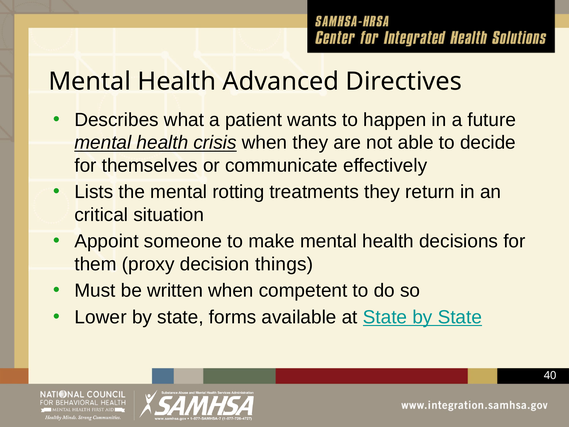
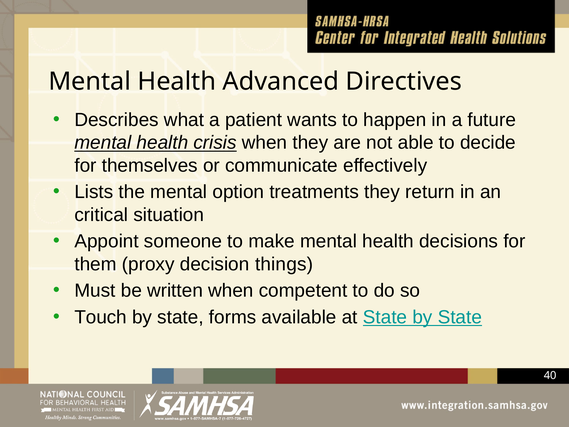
rotting: rotting -> option (238, 192)
Lower: Lower -> Touch (101, 317)
